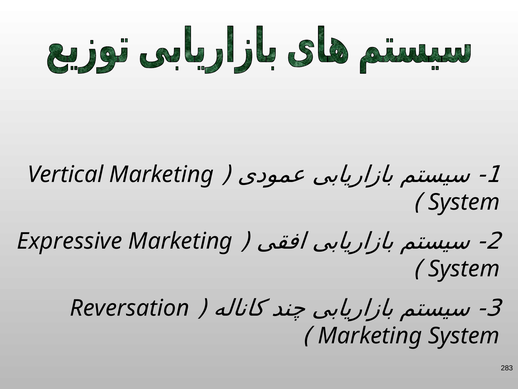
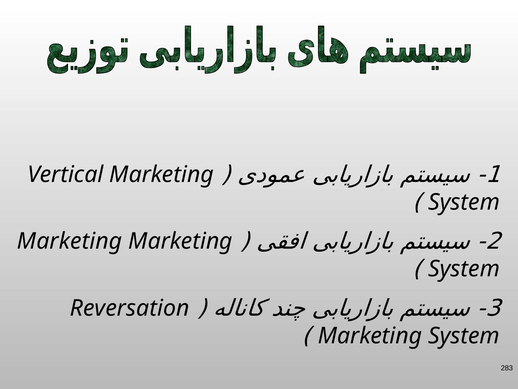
Expressive: Expressive -> Marketing (70, 241)
